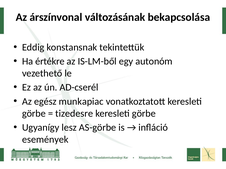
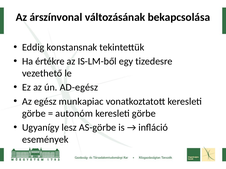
autonóm: autonóm -> tizedesre (154, 61)
AD-cserél: AD-cserél -> AD-egész (79, 88)
tizedesre: tizedesre -> autonóm (74, 114)
